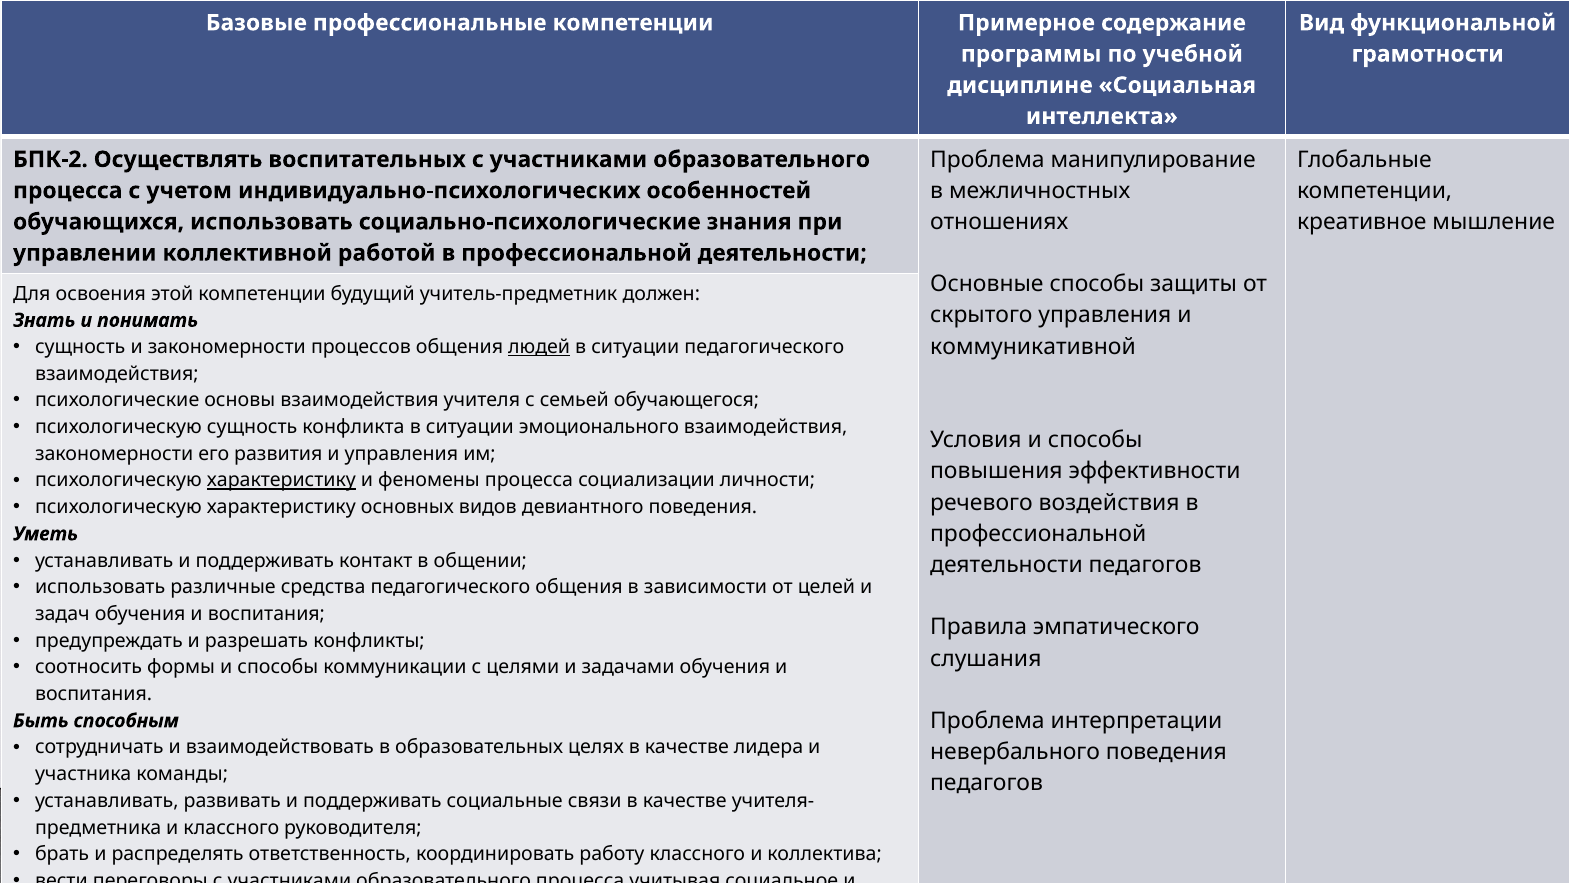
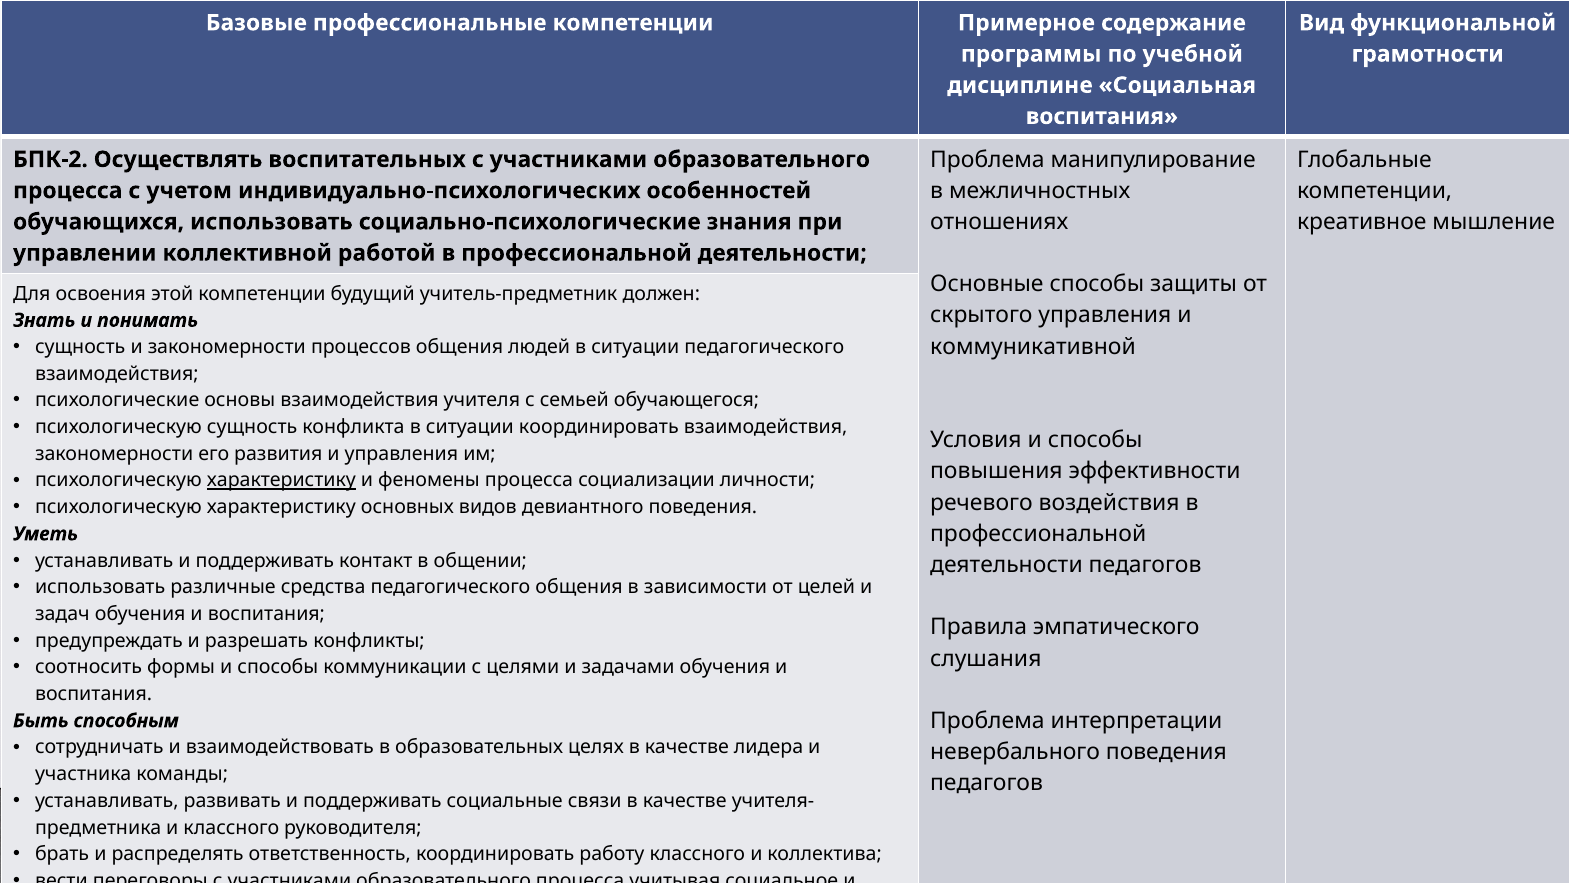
интеллекта: интеллекта -> воспитания (1102, 116)
людей underline: present -> none (539, 347)
ситуации эмоционального: эмоционального -> координировать (599, 427)
